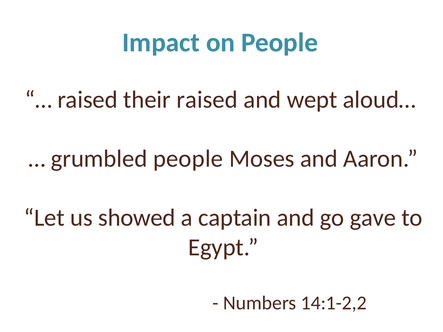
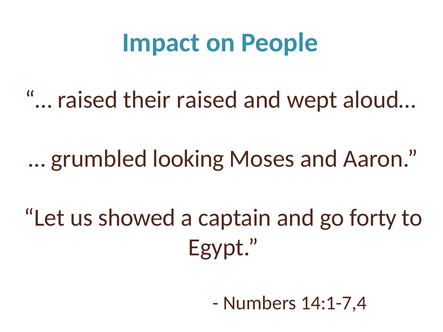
grumbled people: people -> looking (188, 159)
gave: gave -> forty (373, 218)
14:1-2,2: 14:1-2,2 -> 14:1-7,4 (334, 303)
